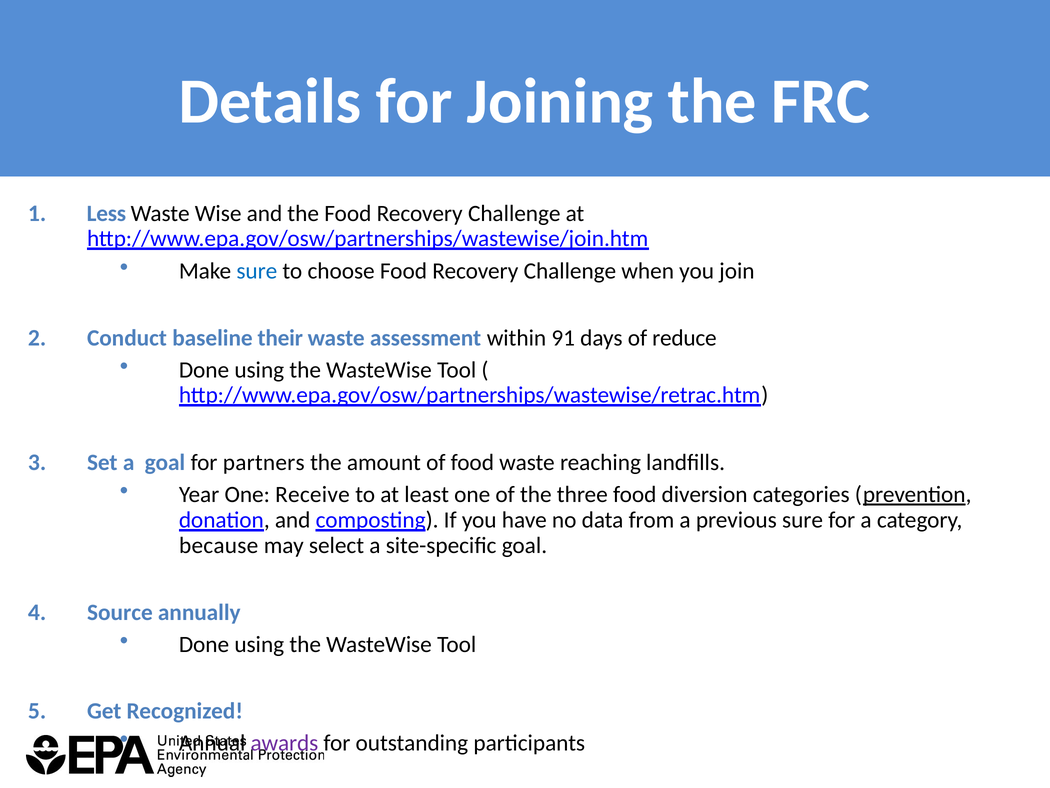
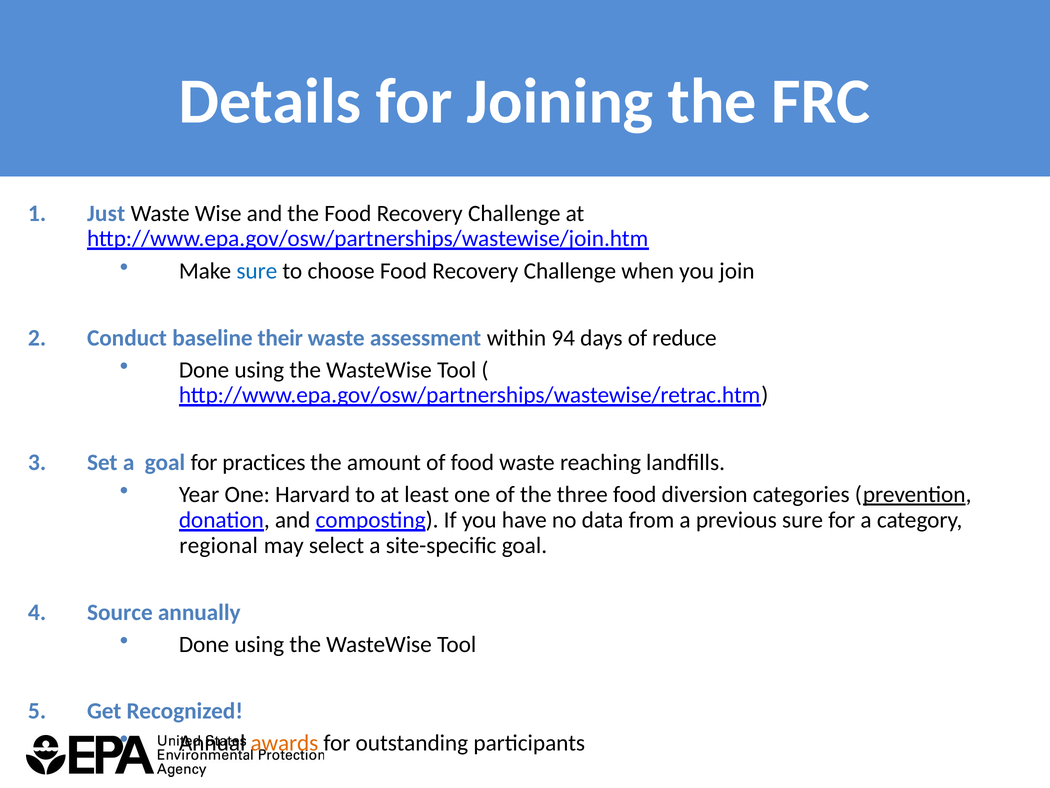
Less: Less -> Just (106, 213)
91: 91 -> 94 (563, 338)
partners: partners -> practices (264, 462)
Receive: Receive -> Harvard (313, 494)
because: because -> regional (219, 545)
awards colour: purple -> orange (284, 743)
